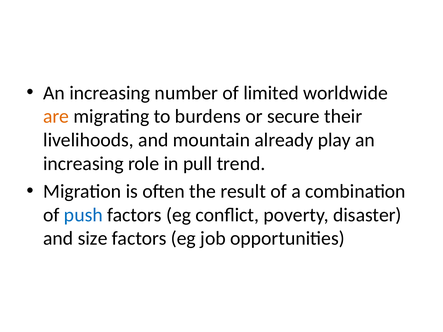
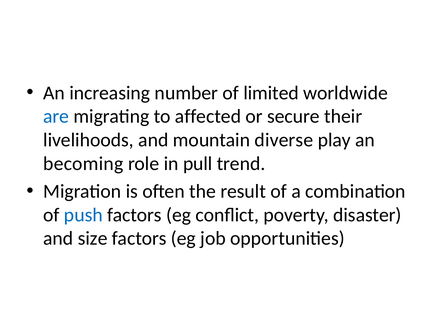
are colour: orange -> blue (56, 117)
burdens: burdens -> affected (208, 117)
already: already -> diverse (284, 140)
increasing: increasing -> becoming (83, 164)
